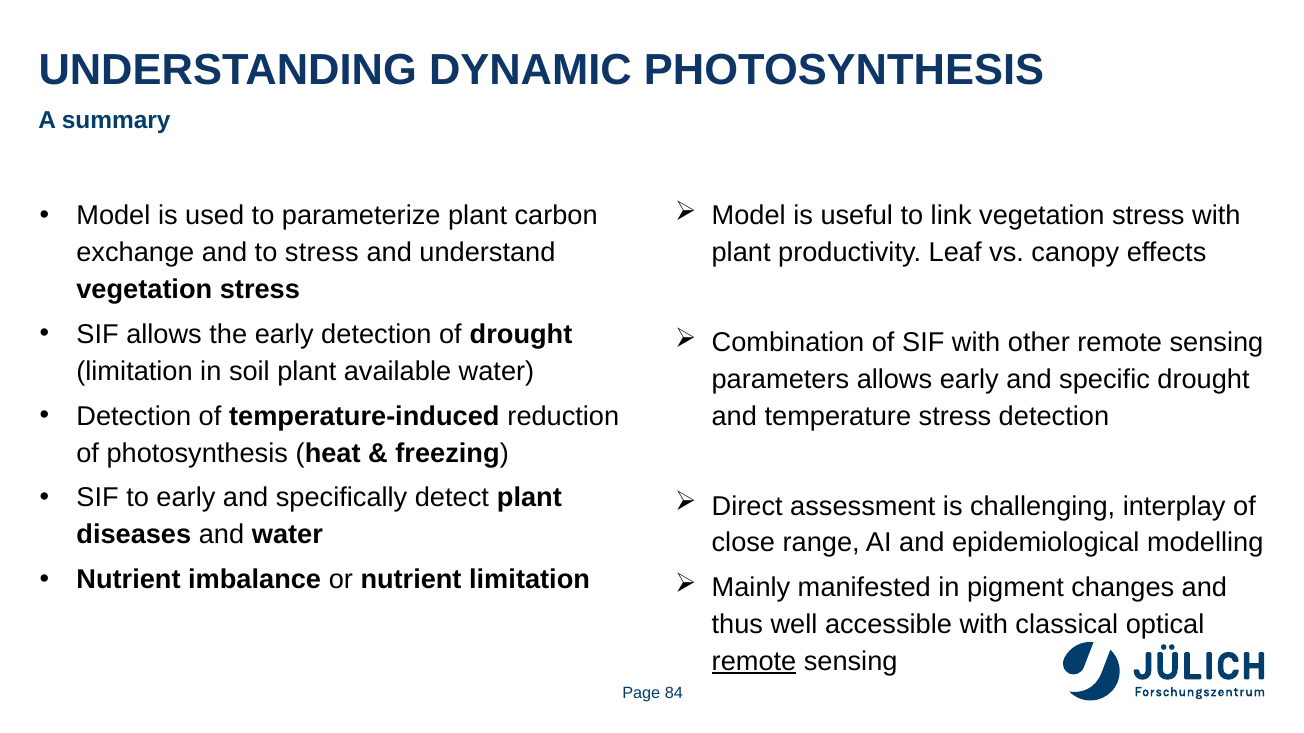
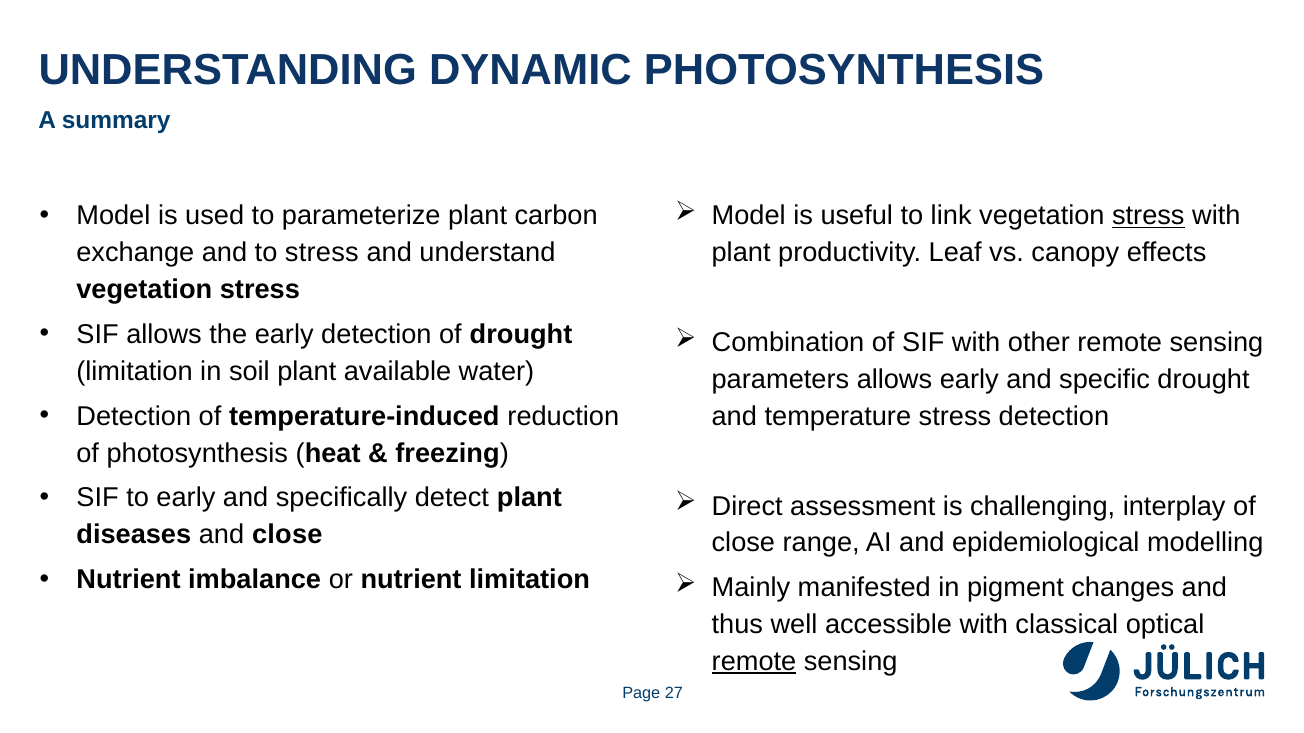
stress underline: none -> present (1148, 216)
and water: water -> close (287, 535)
84: 84 -> 27 (674, 693)
